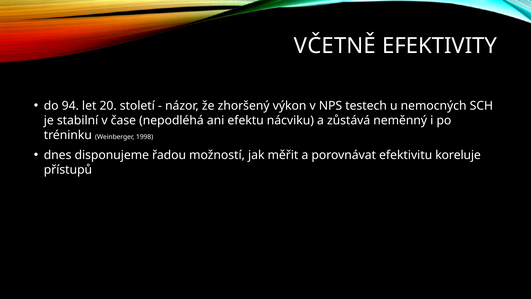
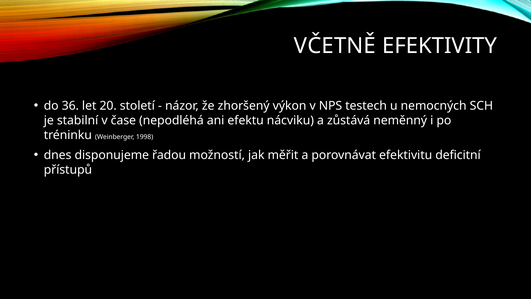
94: 94 -> 36 (70, 106)
koreluje: koreluje -> deficitní (458, 155)
